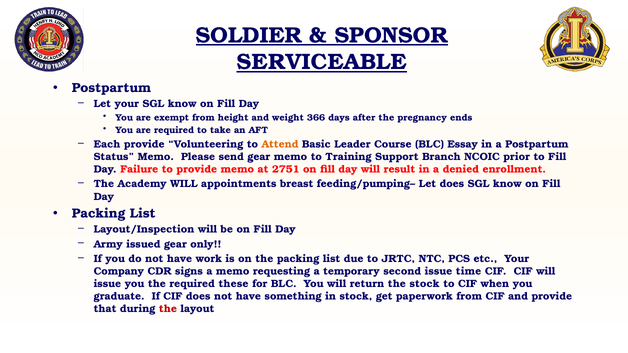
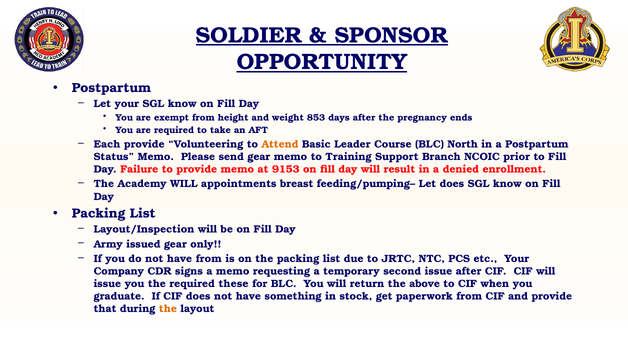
SERVICEABLE: SERVICEABLE -> OPPORTUNITY (322, 62)
366: 366 -> 853 (316, 118)
Essay: Essay -> North (463, 144)
2751: 2751 -> 9153 (286, 170)
have work: work -> from (209, 259)
issue time: time -> after (469, 272)
the stock: stock -> above (425, 284)
the colour: red -> orange (168, 309)
